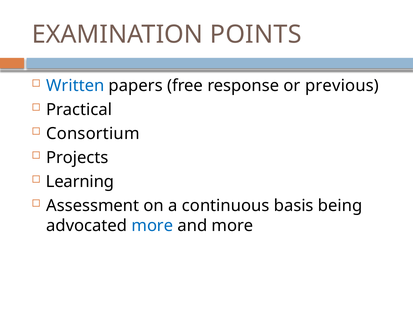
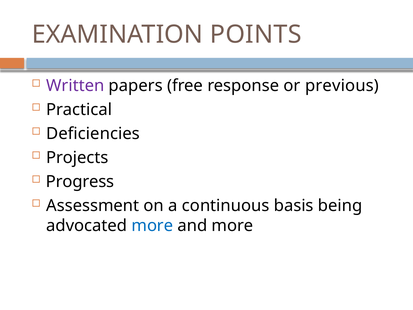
Written colour: blue -> purple (75, 85)
Consortium: Consortium -> Deficiencies (93, 133)
Learning: Learning -> Progress (80, 181)
